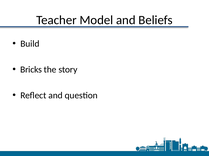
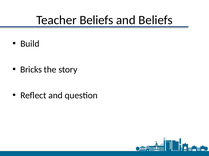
Teacher Model: Model -> Beliefs (96, 20)
